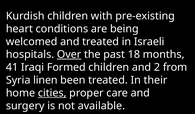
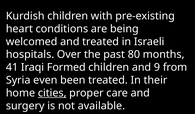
Over underline: present -> none (69, 55)
18: 18 -> 80 (134, 55)
2: 2 -> 9 (157, 67)
linen: linen -> even (45, 80)
